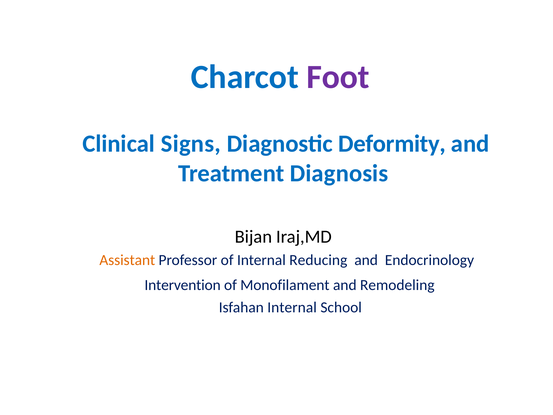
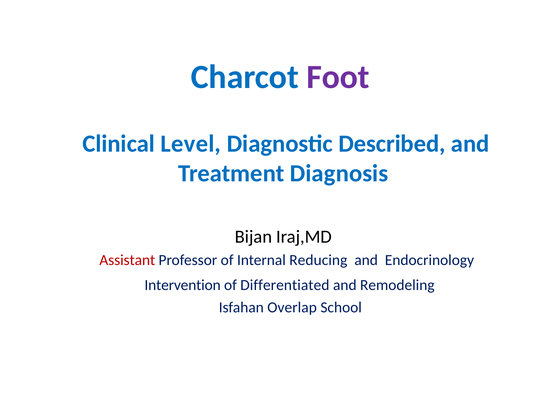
Signs: Signs -> Level (191, 144)
Deformity: Deformity -> Described (392, 144)
Assistant colour: orange -> red (127, 260)
Monofilament: Monofilament -> Differentiated (285, 285)
Isfahan Internal: Internal -> Overlap (292, 307)
